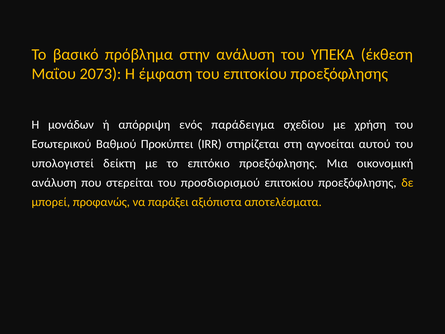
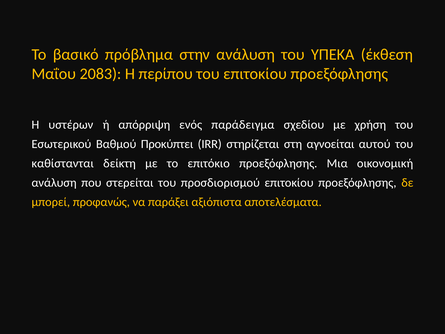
2073: 2073 -> 2083 (100, 74)
έμφαση: έμφαση -> περίπου (166, 74)
μονάδων: μονάδων -> υστέρων (71, 125)
υπολογιστεί: υπολογιστεί -> καθίστανται (63, 163)
